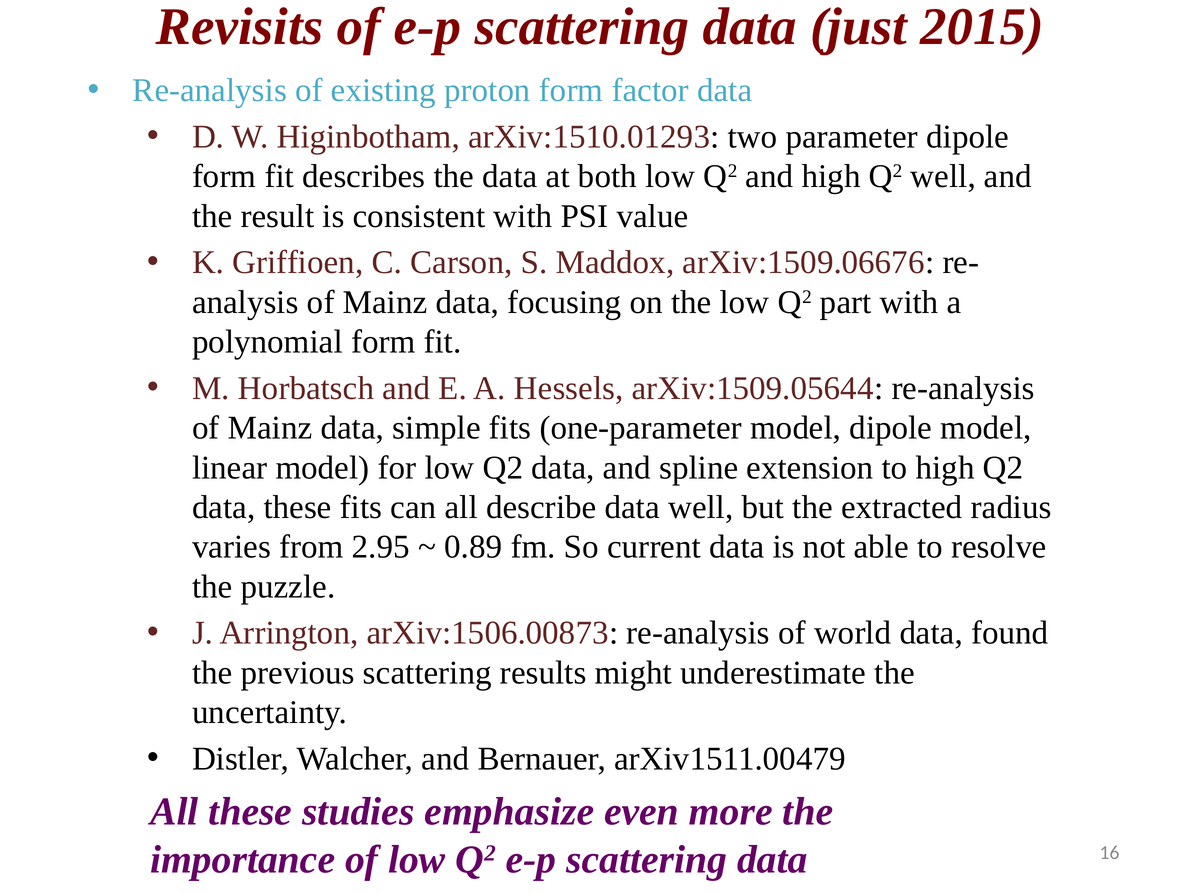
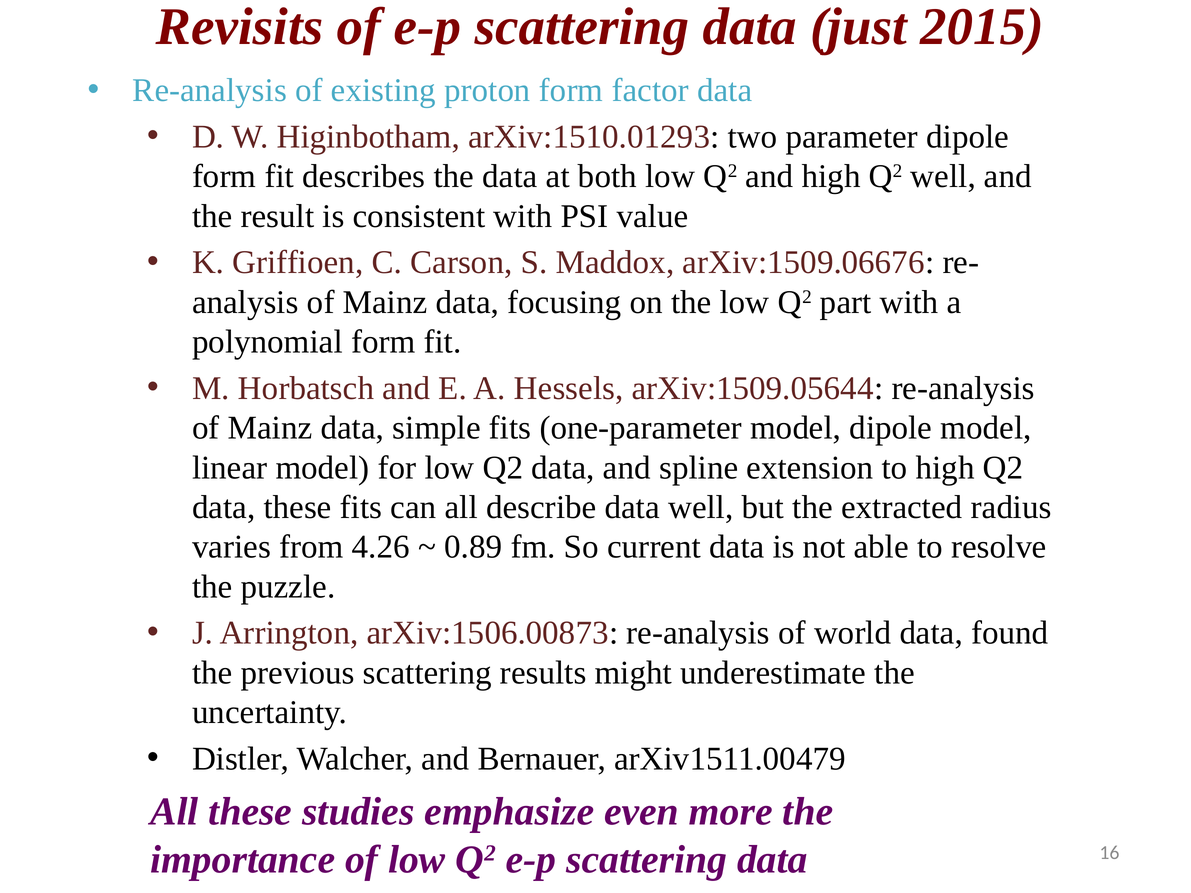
2.95: 2.95 -> 4.26 (381, 547)
